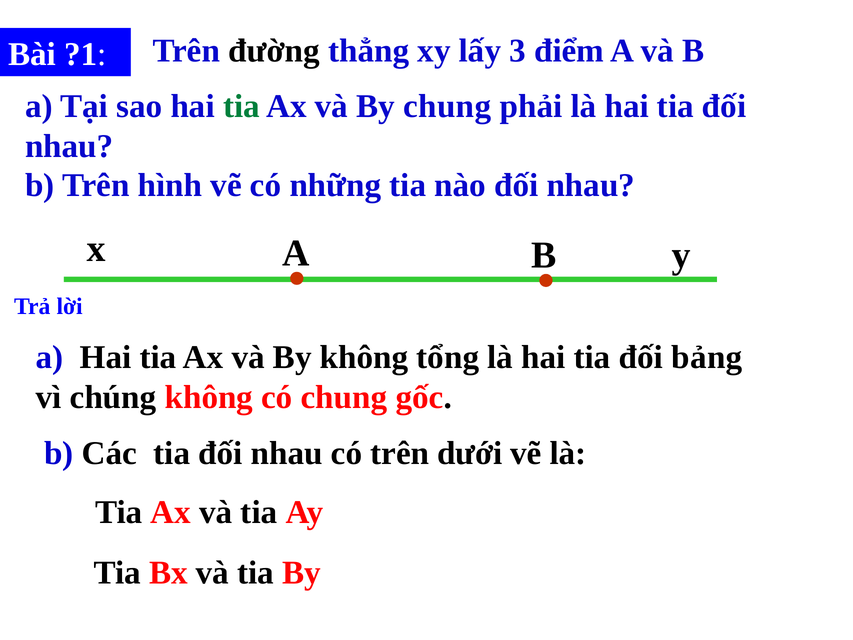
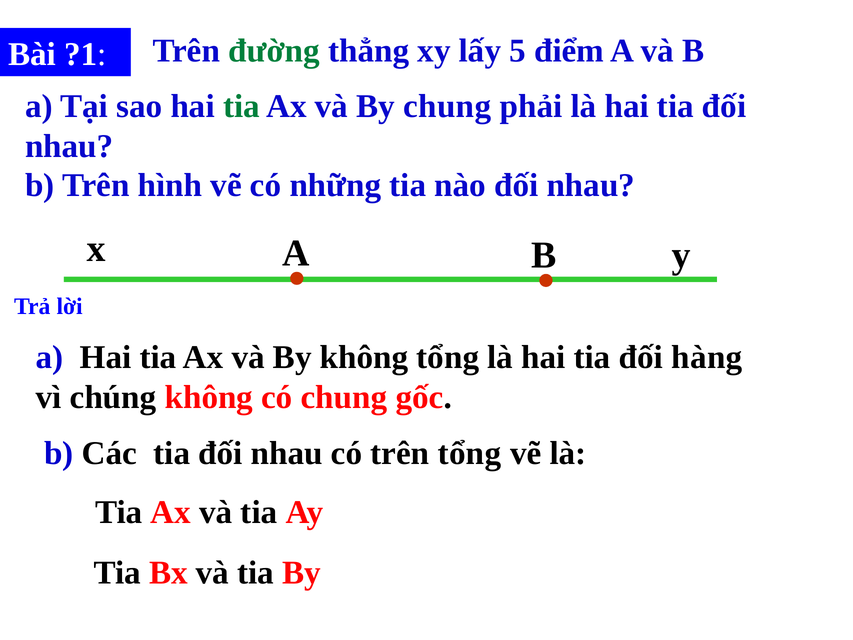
đường colour: black -> green (274, 51)
3: 3 -> 5 (518, 51)
bảng: bảng -> hàng (707, 357)
trên dưới: dưới -> tổng (469, 453)
